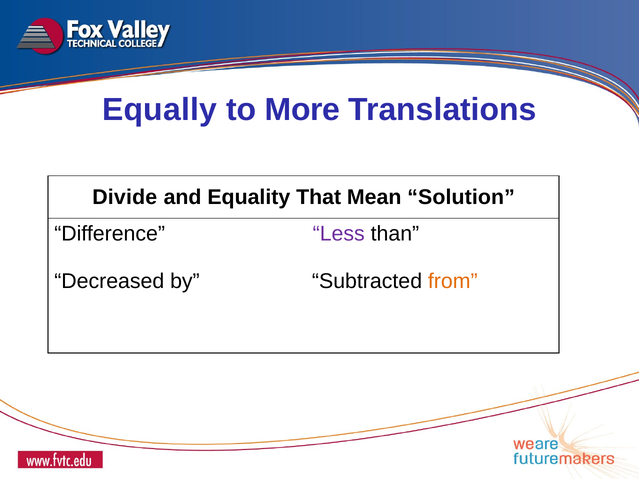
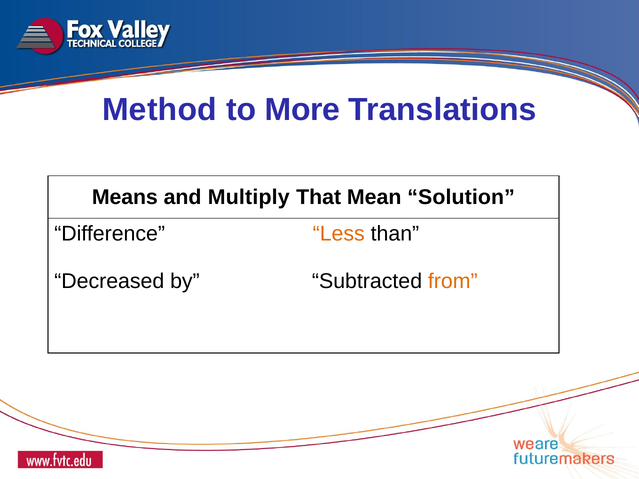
Equally: Equally -> Method (160, 110)
Divide: Divide -> Means (125, 197)
Equality: Equality -> Multiply (249, 197)
Less colour: purple -> orange (339, 234)
